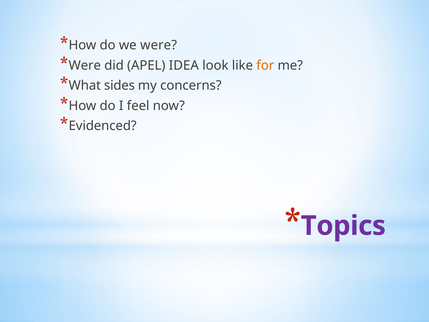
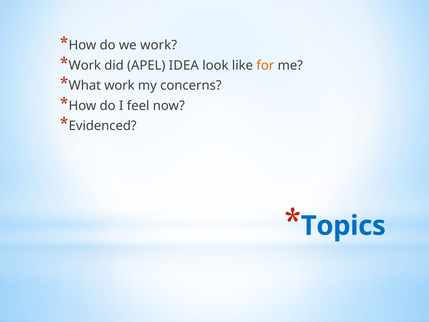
we were: were -> work (159, 45)
Were: Were -> Work (85, 65)
What sides: sides -> work (119, 86)
Topics colour: purple -> blue (343, 226)
